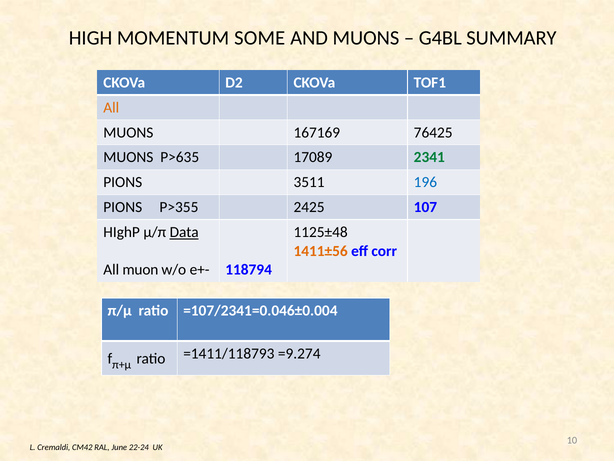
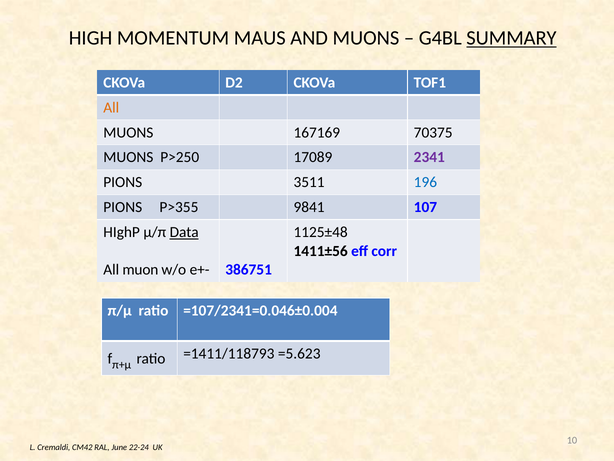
SOME: SOME -> MAUS (260, 38)
SUMMARY underline: none -> present (511, 38)
76425: 76425 -> 70375 (433, 132)
P>635: P>635 -> P>250 (180, 157)
2341 colour: green -> purple (429, 157)
2425: 2425 -> 9841 (309, 207)
1411±56 colour: orange -> black (321, 251)
118794: 118794 -> 386751 (249, 269)
=9.274: =9.274 -> =5.623 (299, 353)
